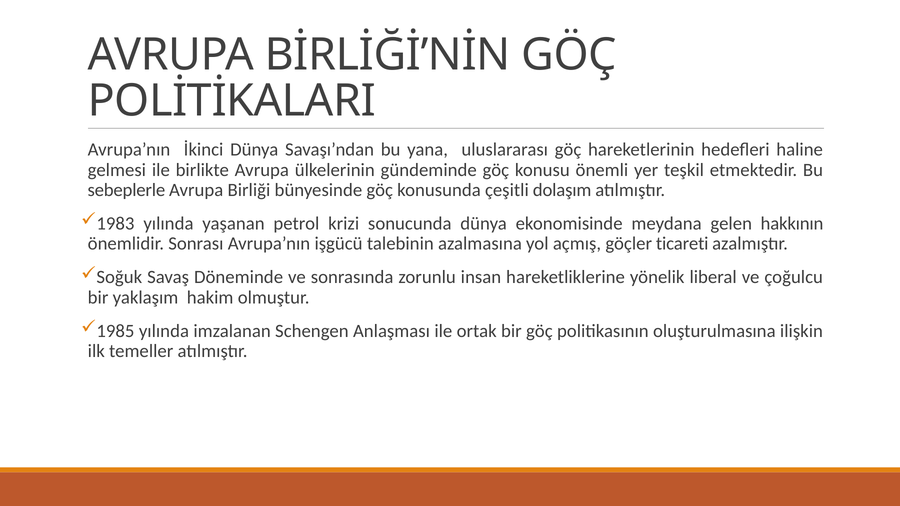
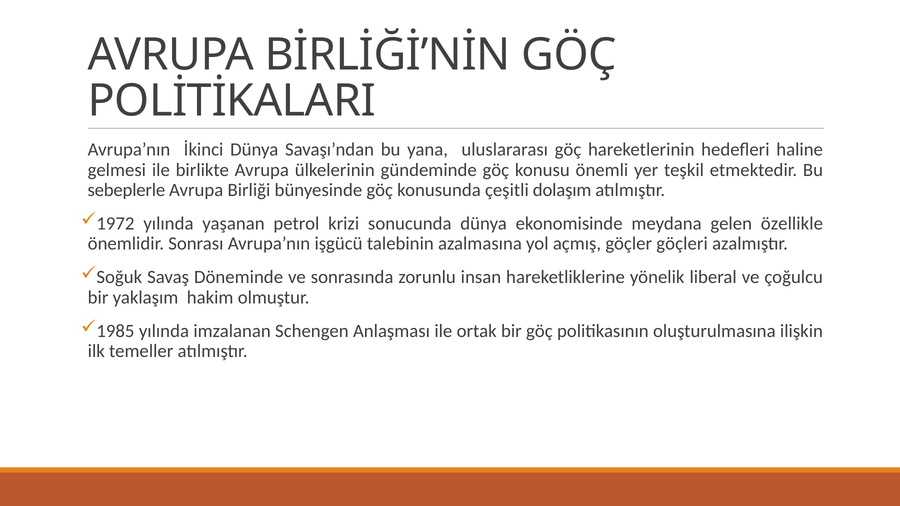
1983: 1983 -> 1972 (115, 224)
hakkının: hakkının -> özellikle (792, 224)
ticareti: ticareti -> göçleri (682, 244)
